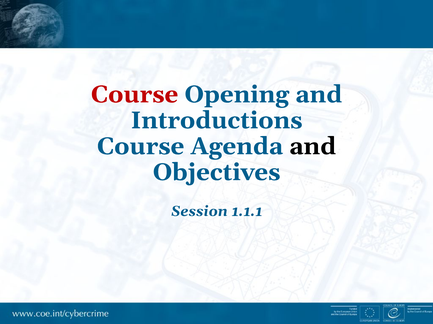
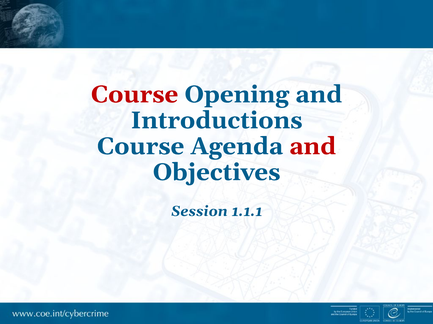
and colour: black -> red (313, 147)
